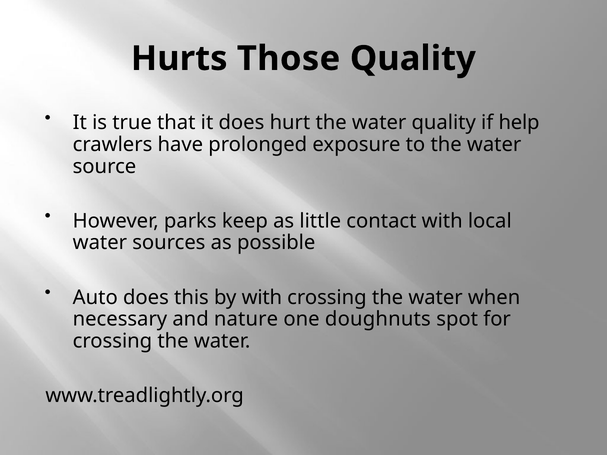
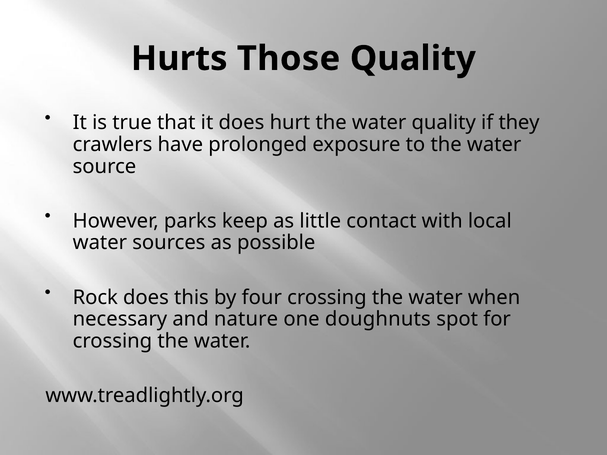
help: help -> they (519, 123)
Auto: Auto -> Rock (95, 298)
by with: with -> four (262, 298)
